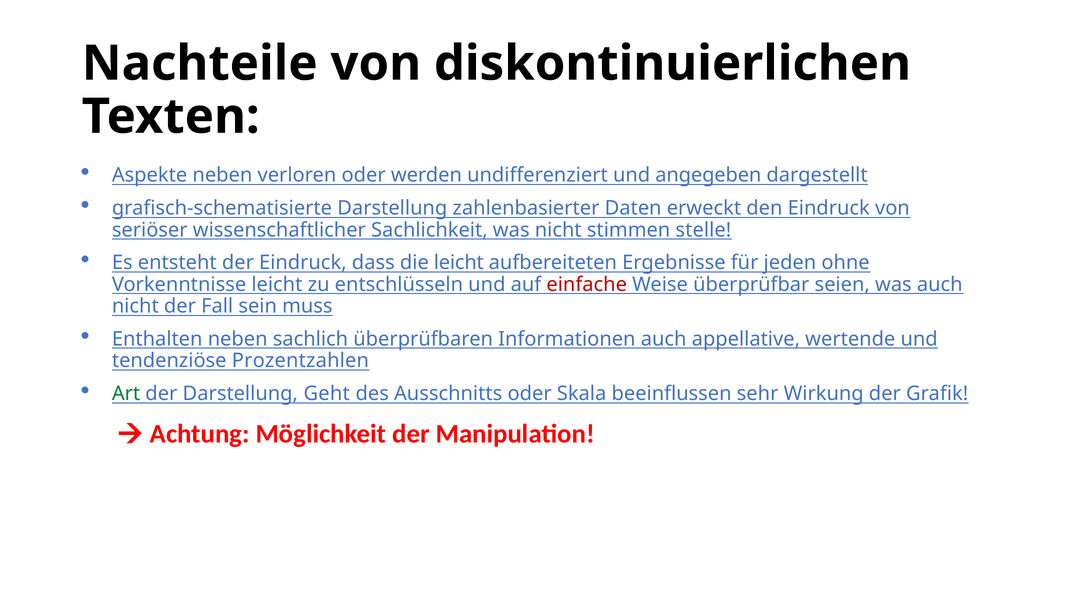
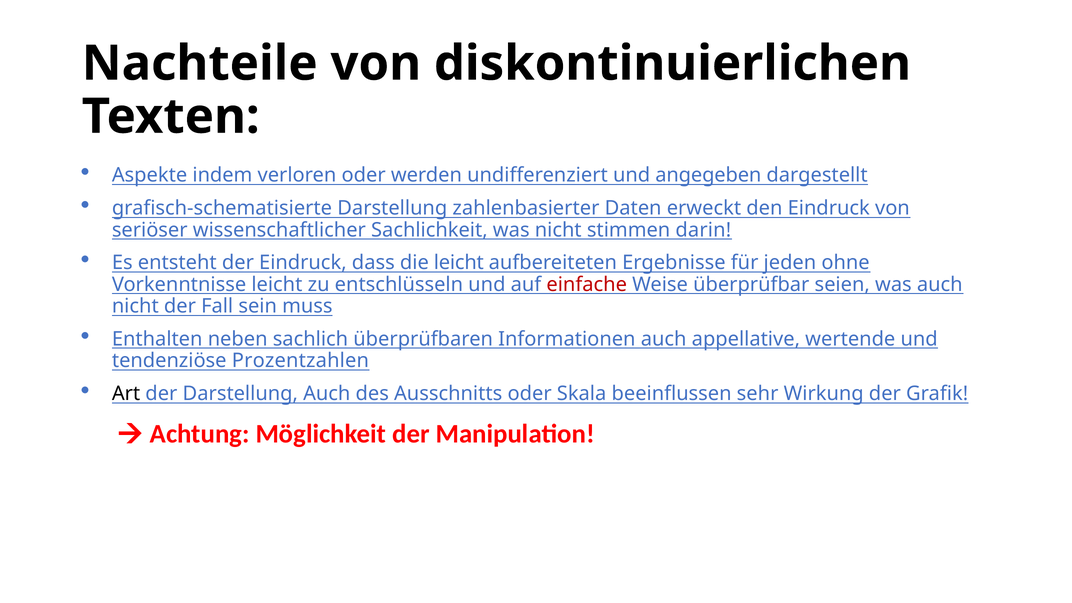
Aspekte neben: neben -> indem (222, 175)
stelle: stelle -> darin (703, 230)
Art colour: green -> black (126, 394)
Darstellung Geht: Geht -> Auch (327, 394)
